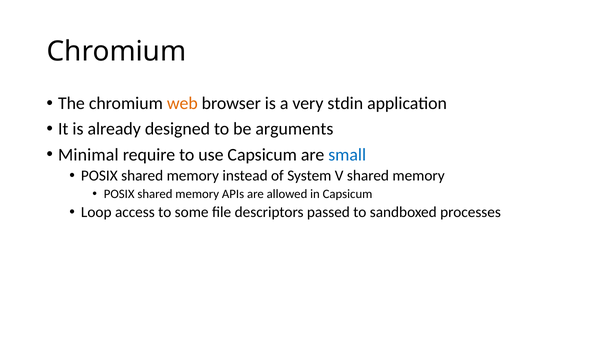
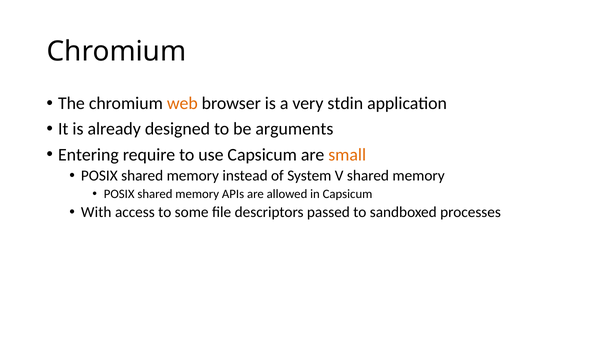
Minimal: Minimal -> Entering (88, 155)
small colour: blue -> orange (347, 155)
Loop: Loop -> With (96, 212)
